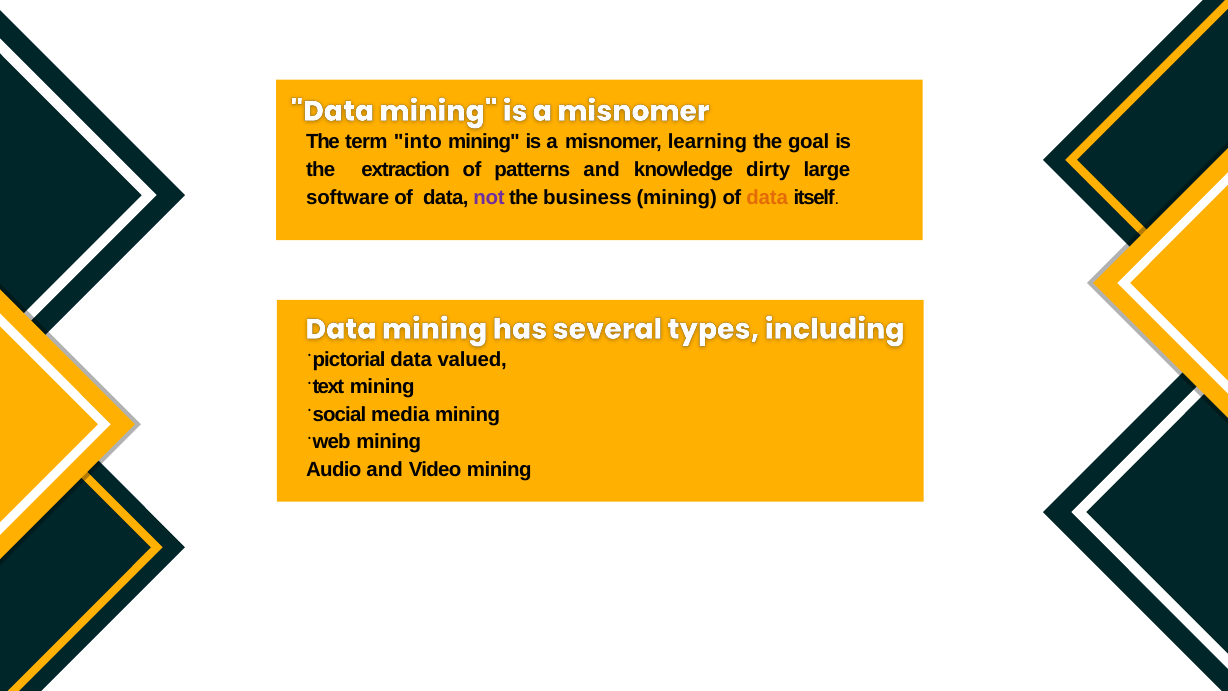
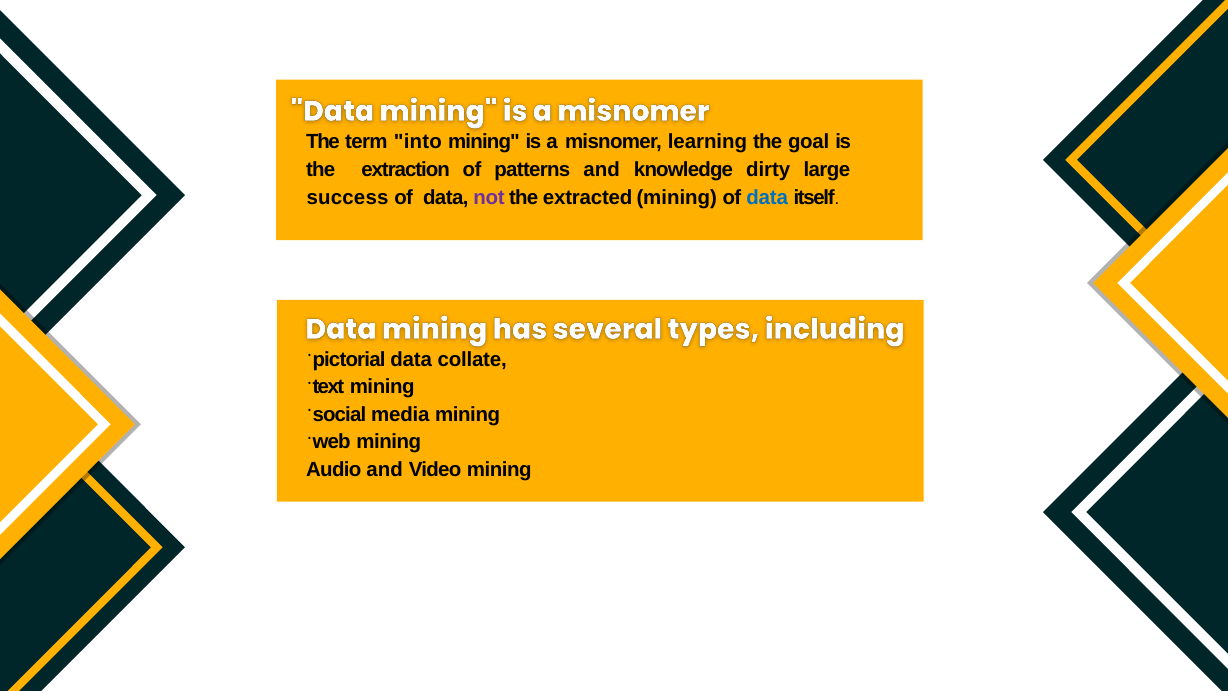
software: software -> success (348, 198)
business: business -> extracted (588, 198)
data colour: orange -> blue (767, 198)
valued: valued -> collate (472, 359)
